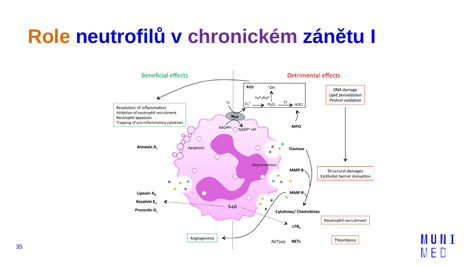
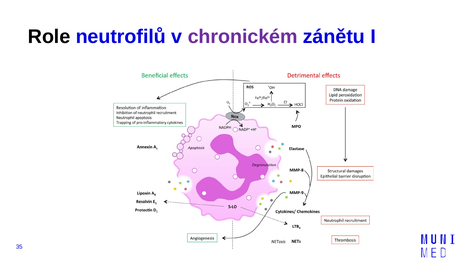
Role colour: orange -> black (49, 37)
